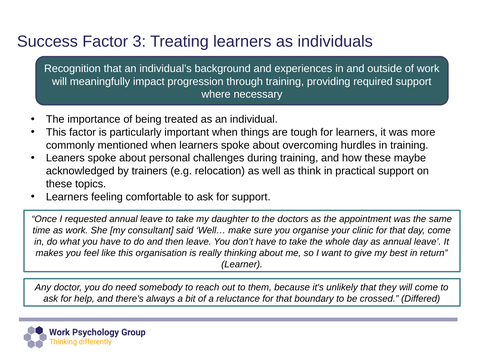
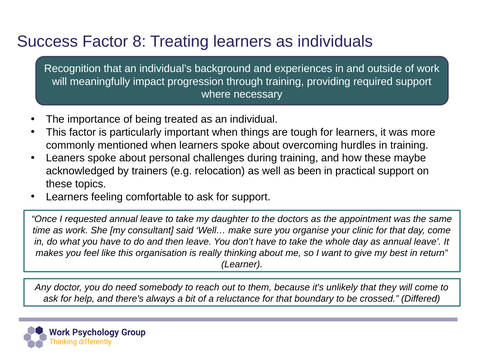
3: 3 -> 8 (139, 42)
think: think -> been (310, 171)
